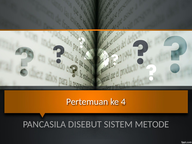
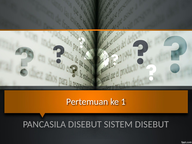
4: 4 -> 1 (123, 102)
SISTEM METODE: METODE -> DISEBUT (152, 124)
